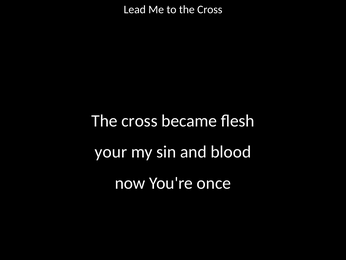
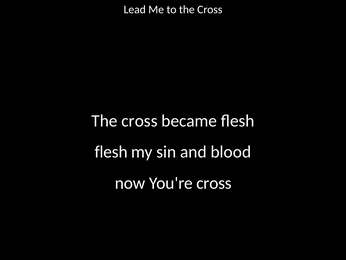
your: your -> flesh (111, 152)
You're once: once -> cross (214, 183)
